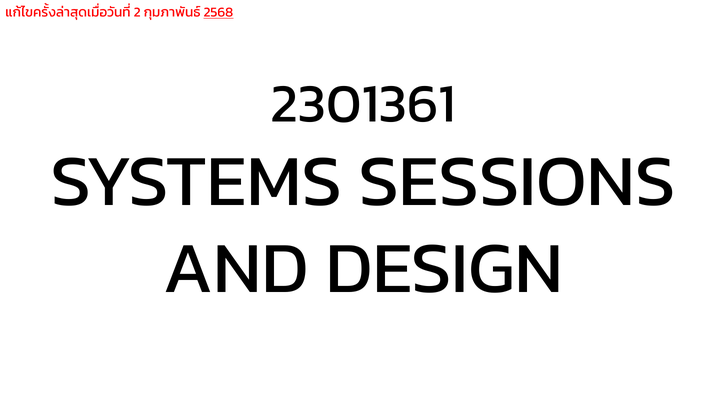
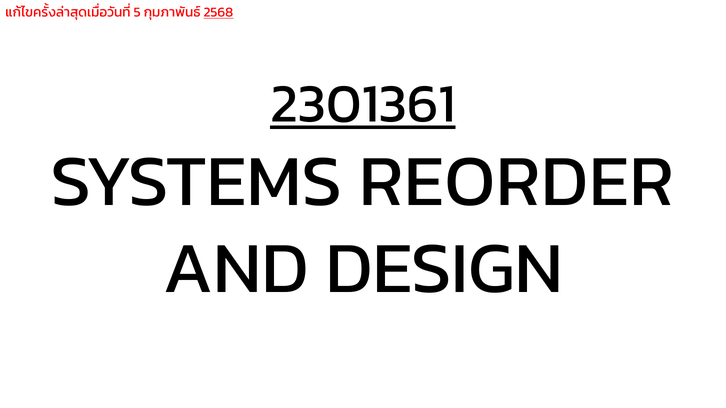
2: 2 -> 5 (137, 12)
2301361 underline: none -> present (363, 104)
SESSIONS: SESSIONS -> REORDER (517, 182)
